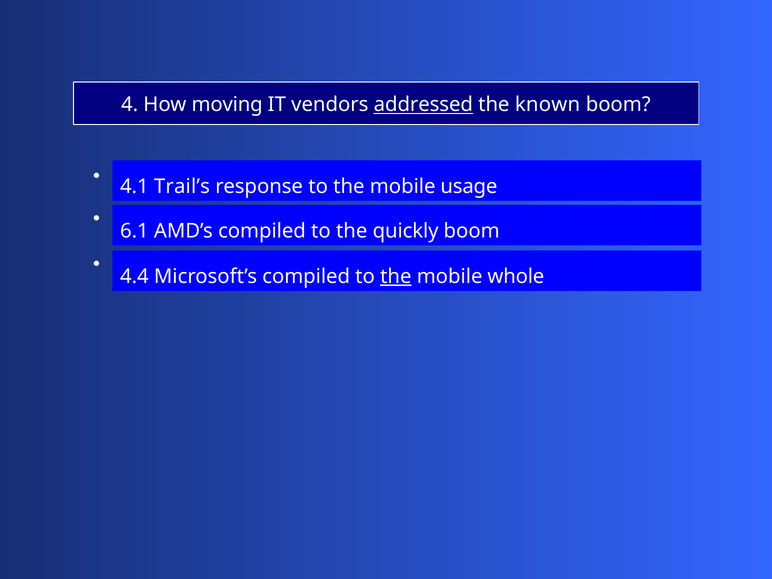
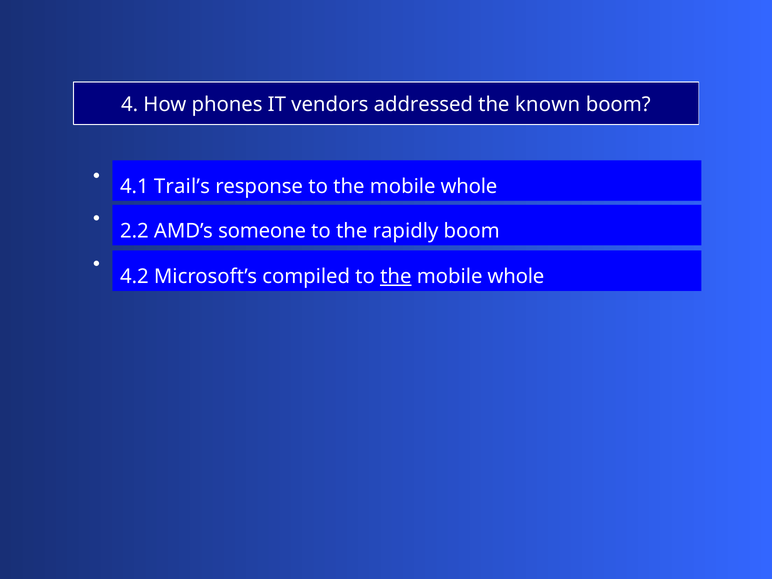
moving: moving -> phones (227, 105)
addressed underline: present -> none (423, 105)
usage: usage -> whole (469, 186)
6.1: 6.1 -> 2.2 (134, 231)
AMD’s compiled: compiled -> someone (262, 231)
quickly: quickly -> rapidly (406, 231)
4.4: 4.4 -> 4.2 (134, 276)
